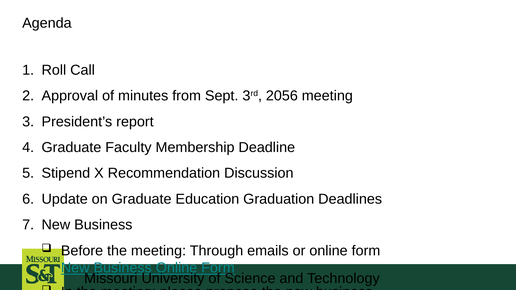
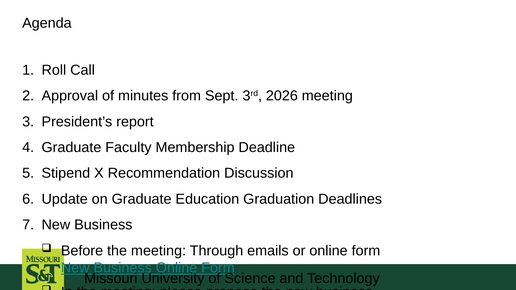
2056: 2056 -> 2026 (282, 96)
